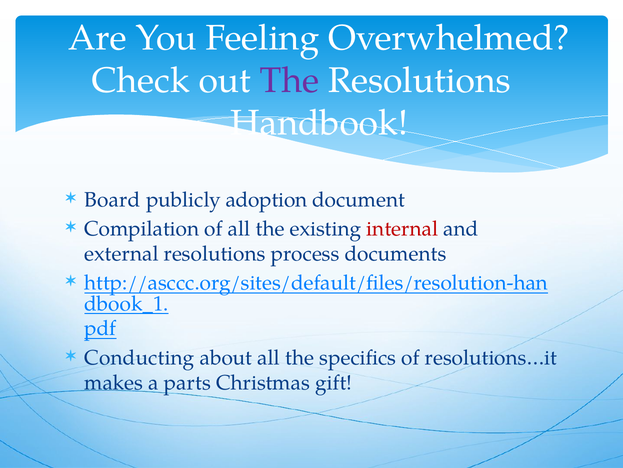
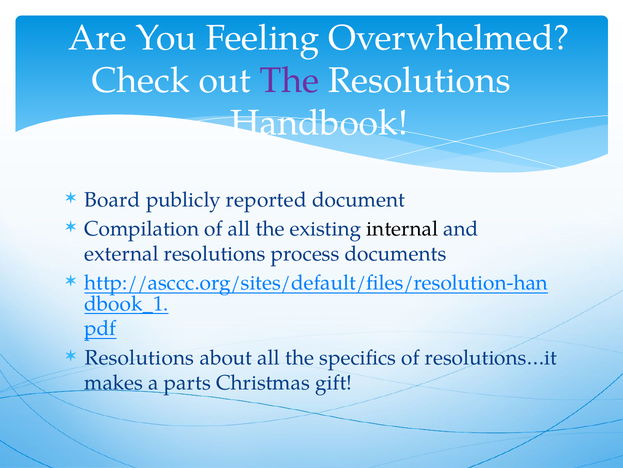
adoption: adoption -> reported (266, 199)
internal colour: red -> black (402, 228)
Conducting: Conducting -> Resolutions (139, 357)
